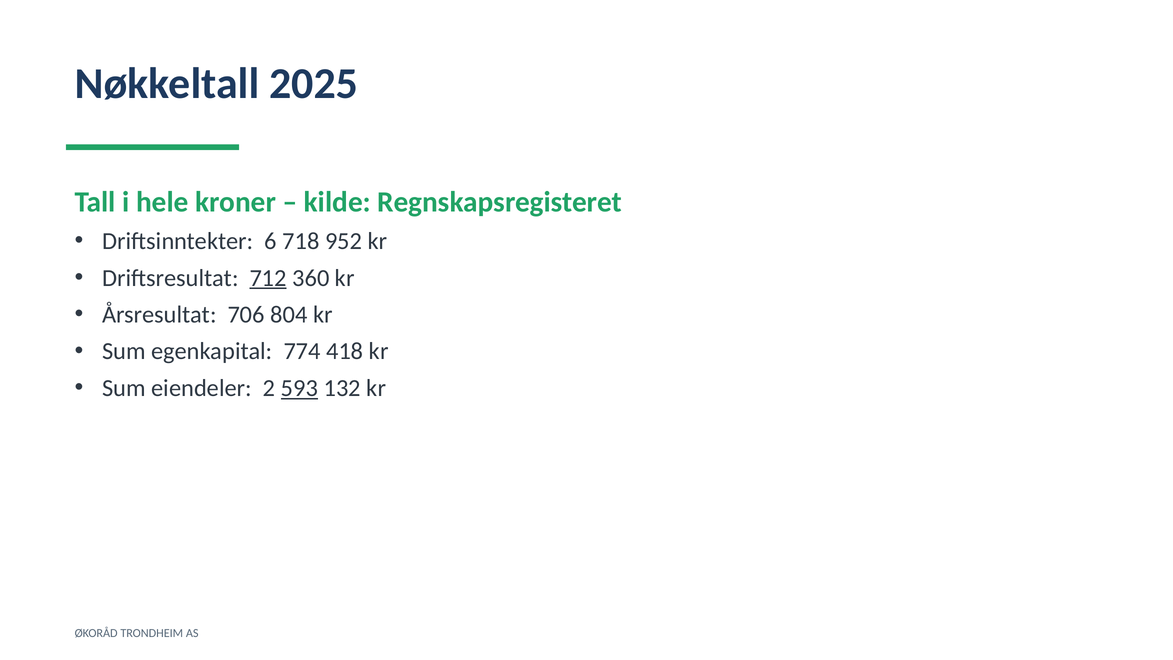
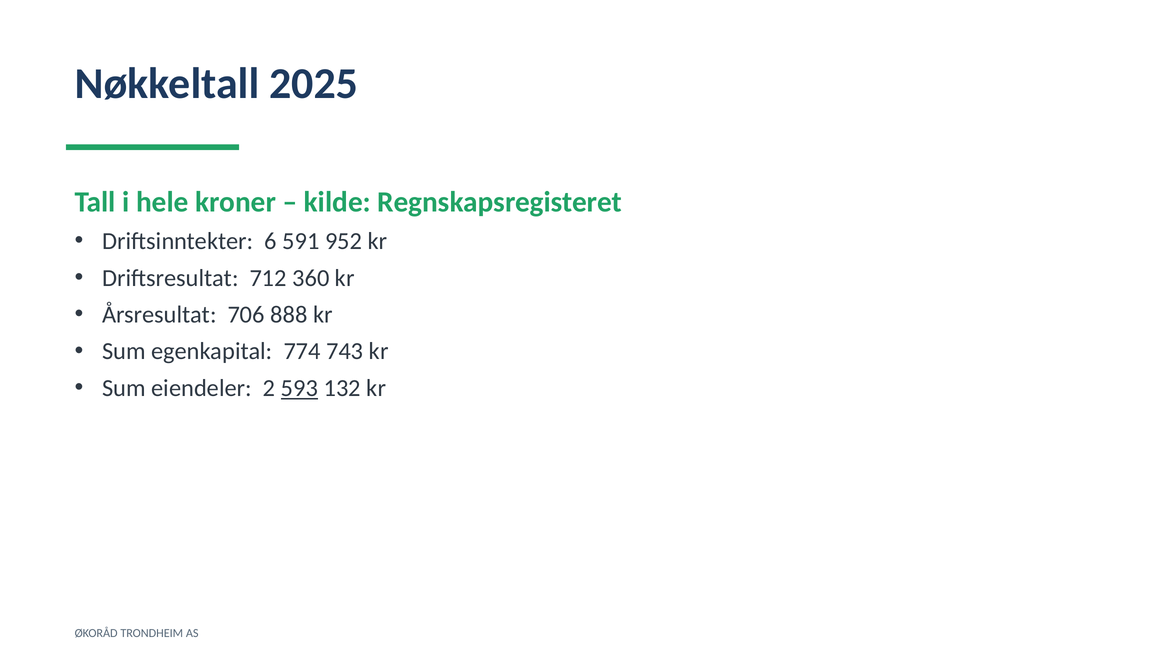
718: 718 -> 591 (301, 241)
712 underline: present -> none (268, 278)
804: 804 -> 888 (289, 315)
418: 418 -> 743 (345, 351)
